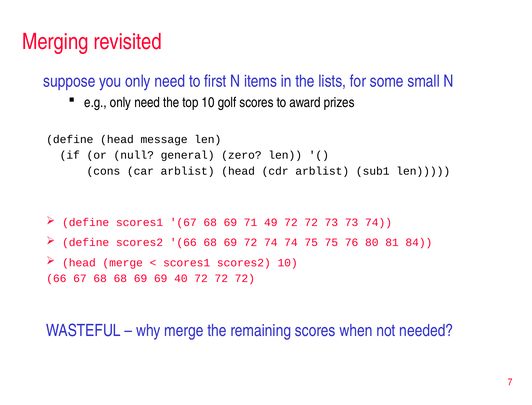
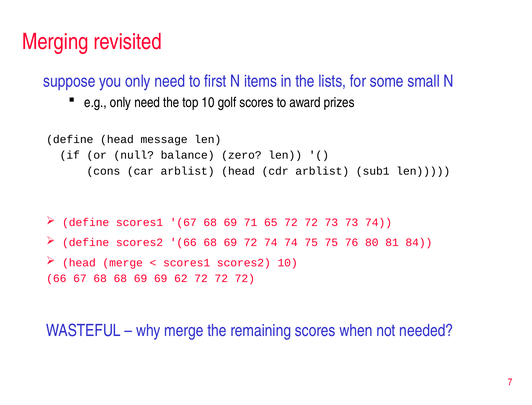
general: general -> balance (188, 155)
49: 49 -> 65 (271, 223)
40: 40 -> 62 (181, 279)
